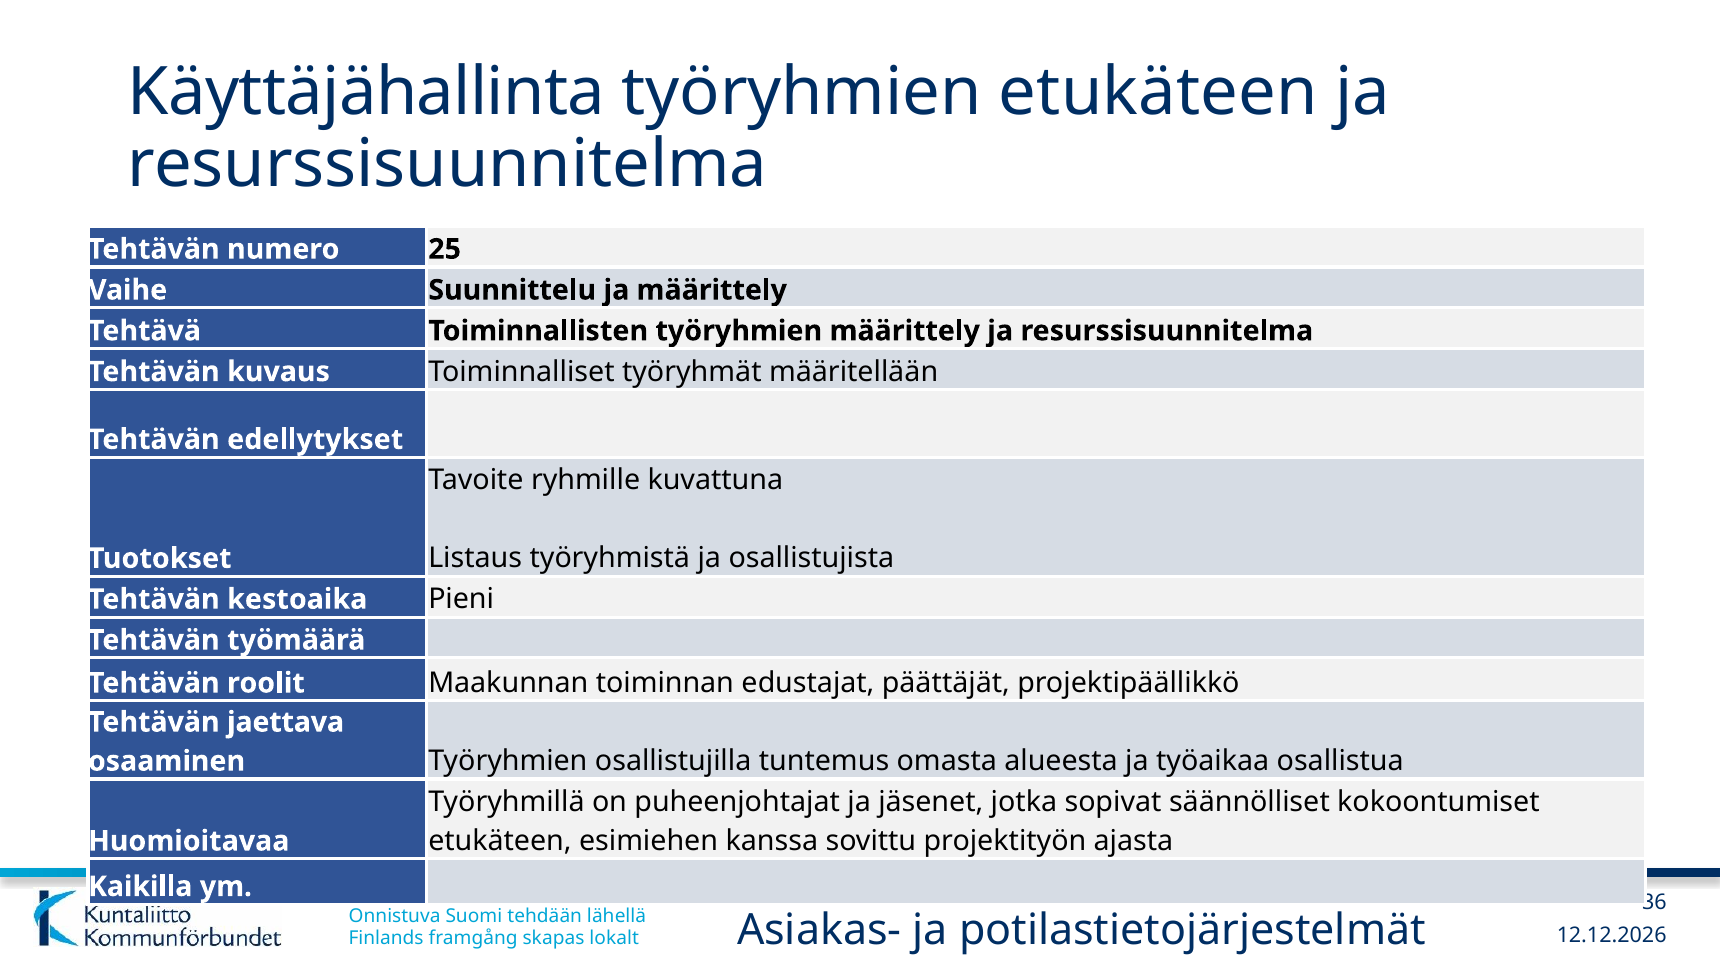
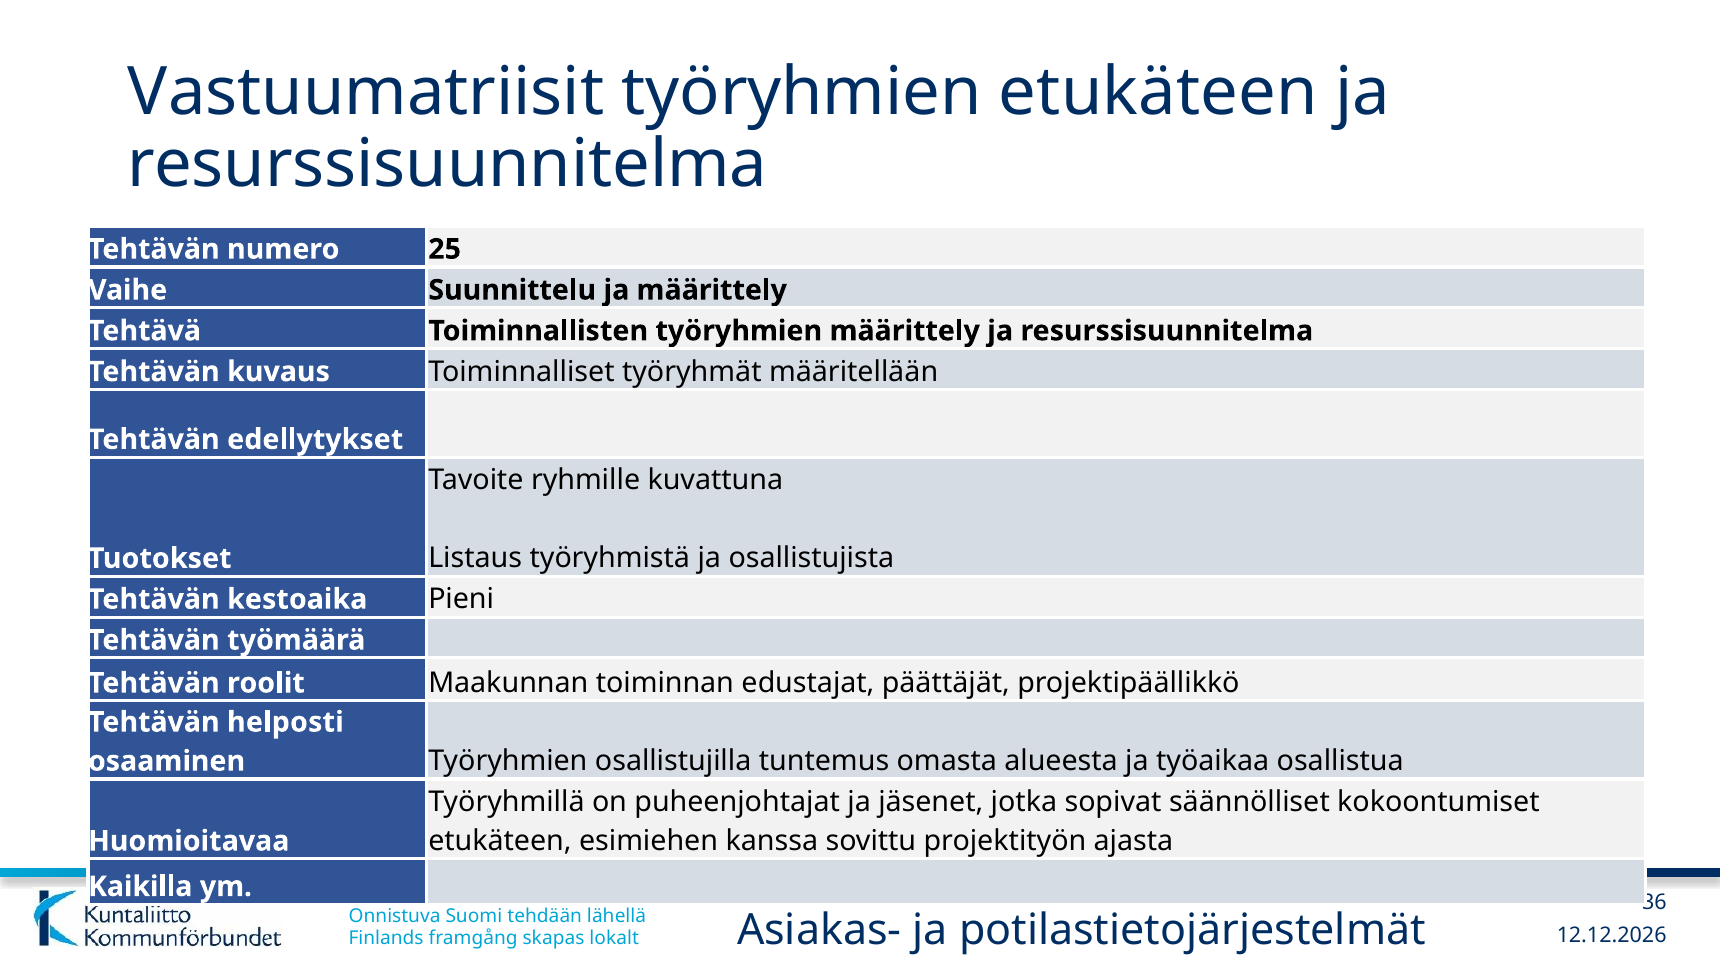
Käyttäjähallinta: Käyttäjähallinta -> Vastuumatriisit (366, 92)
jaettava: jaettava -> helposti (285, 722)
